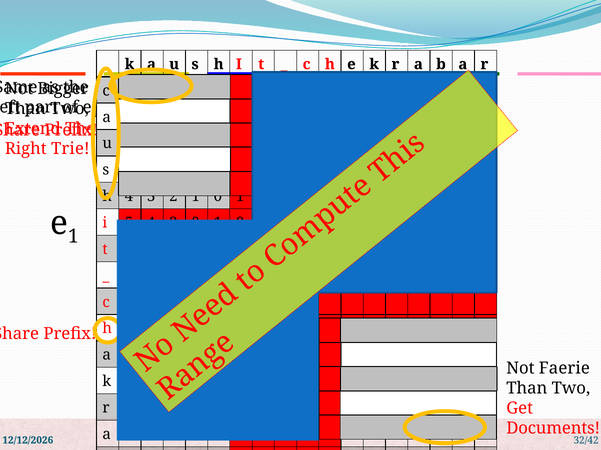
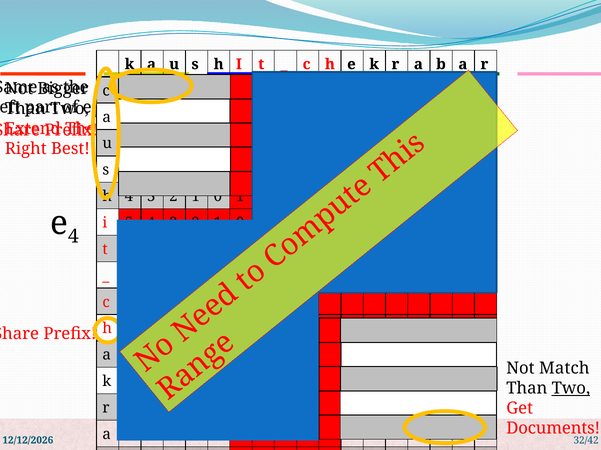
Trie: Trie -> Best (70, 149)
1: 1 -> 4 (73, 237)
Faerie: Faerie -> Match (564, 369)
Two underline: none -> present (571, 389)
